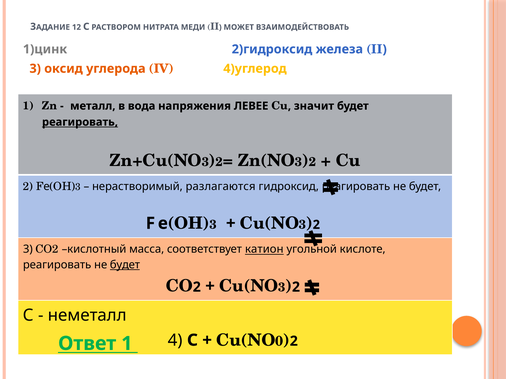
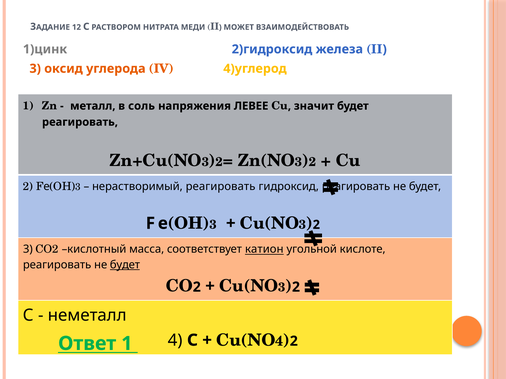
вода: вода -> соль (142, 106)
реагировать underline: present -> none (80, 122)
нерастворимый разлагаются: разлагаются -> реагировать (221, 187)
0: 0 -> 4 (279, 342)
